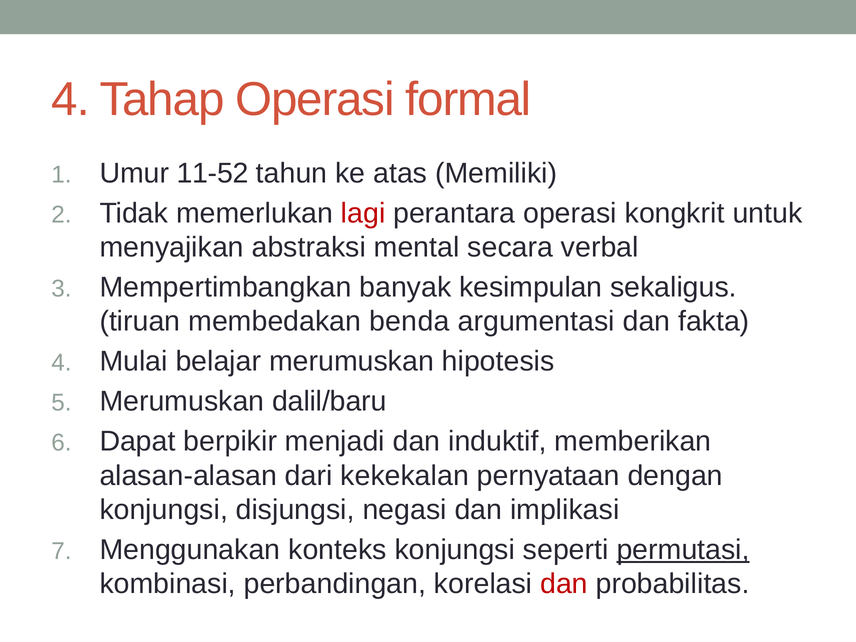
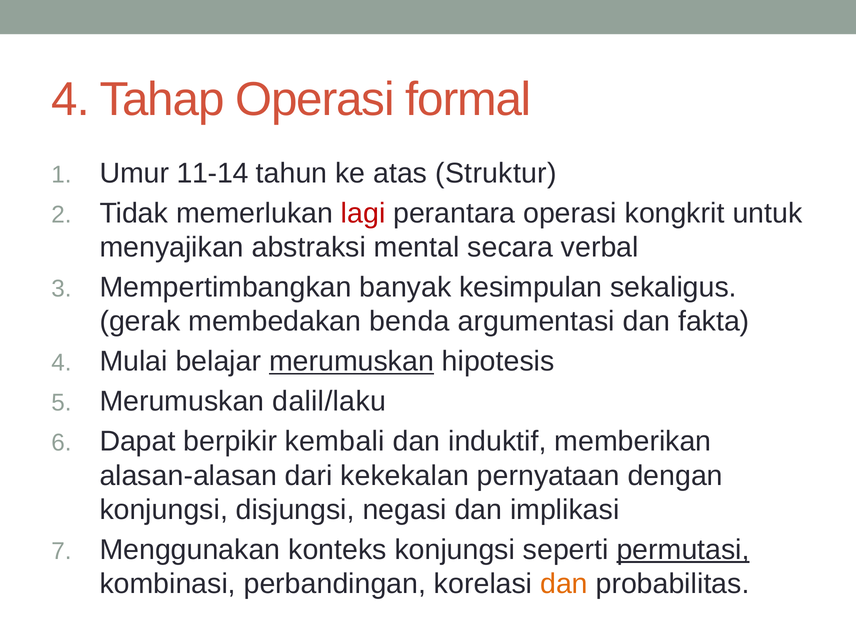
11-52: 11-52 -> 11-14 (213, 173)
Memiliki: Memiliki -> Struktur (496, 173)
tiruan: tiruan -> gerak (140, 322)
merumuskan underline: none -> present (352, 361)
dalil/baru: dalil/baru -> dalil/laku (329, 401)
menjadi: menjadi -> kembali (335, 441)
dan colour: red -> orange (564, 584)
